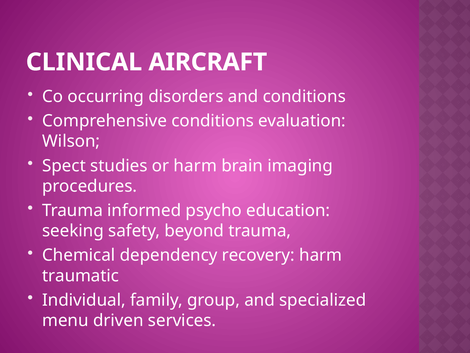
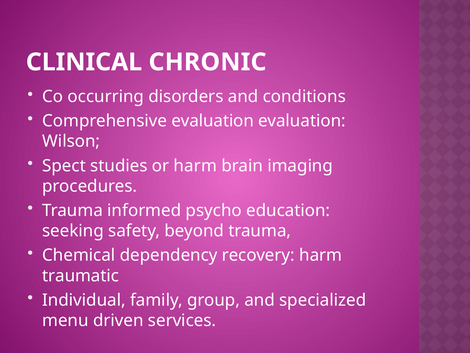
AIRCRAFT: AIRCRAFT -> CHRONIC (208, 62)
Comprehensive conditions: conditions -> evaluation (213, 121)
